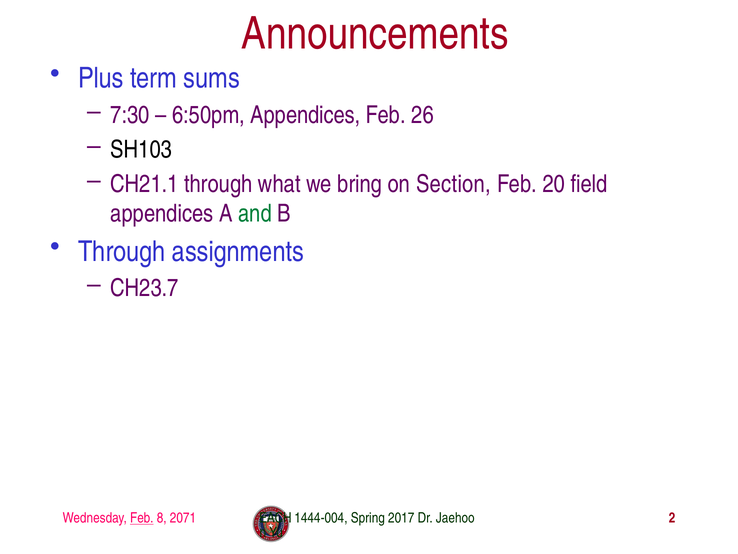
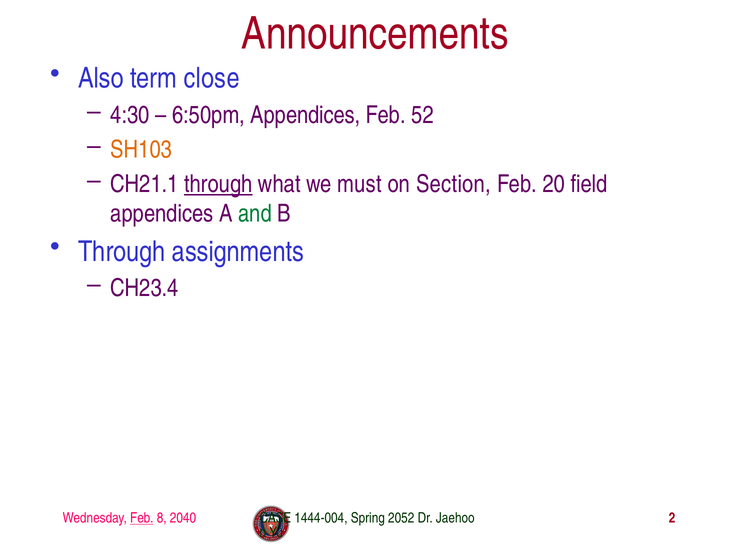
Plus: Plus -> Also (101, 78)
sums: sums -> close (212, 78)
7:30: 7:30 -> 4:30 (130, 115)
26: 26 -> 52 (423, 115)
SH103 colour: black -> orange (141, 149)
through underline: none -> present (218, 184)
bring: bring -> must (360, 184)
CH23.7: CH23.7 -> CH23.4 (145, 288)
2071: 2071 -> 2040 (183, 518)
EACH: EACH -> CASE (275, 518)
2017: 2017 -> 2052 (401, 518)
